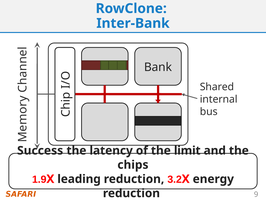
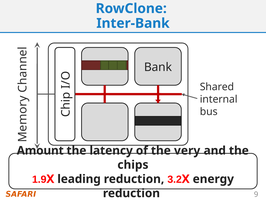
Success: Success -> Amount (40, 150)
limit: limit -> very (187, 150)
